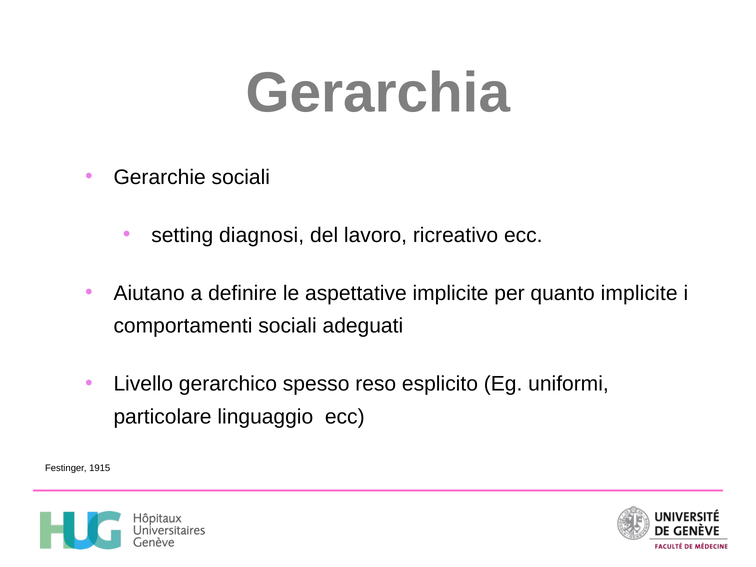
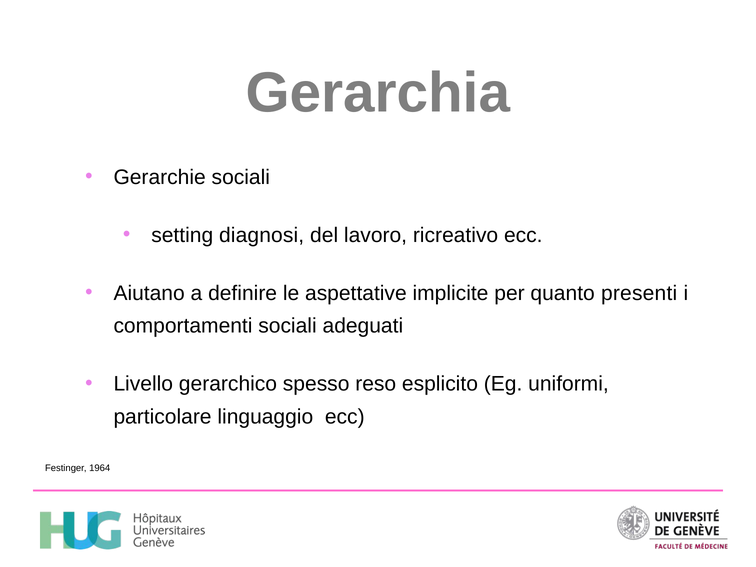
quanto implicite: implicite -> presenti (639, 293)
1915: 1915 -> 1964 (100, 468)
